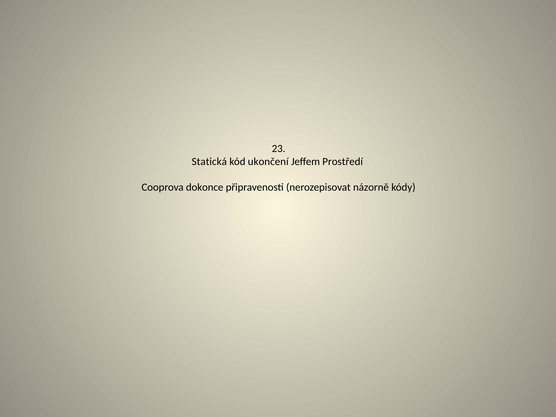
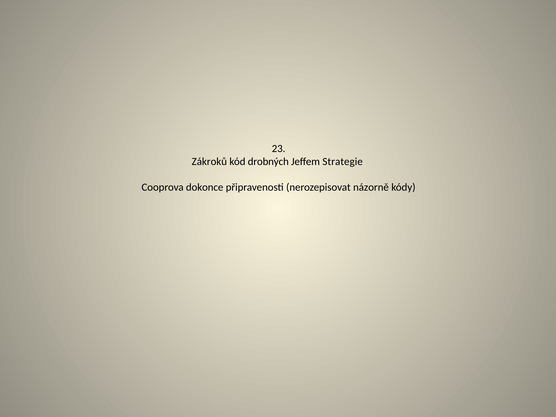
Statická: Statická -> Zákroků (209, 161)
ukončení: ukončení -> drobných (268, 161)
Prostředí: Prostředí -> Strategie (343, 161)
